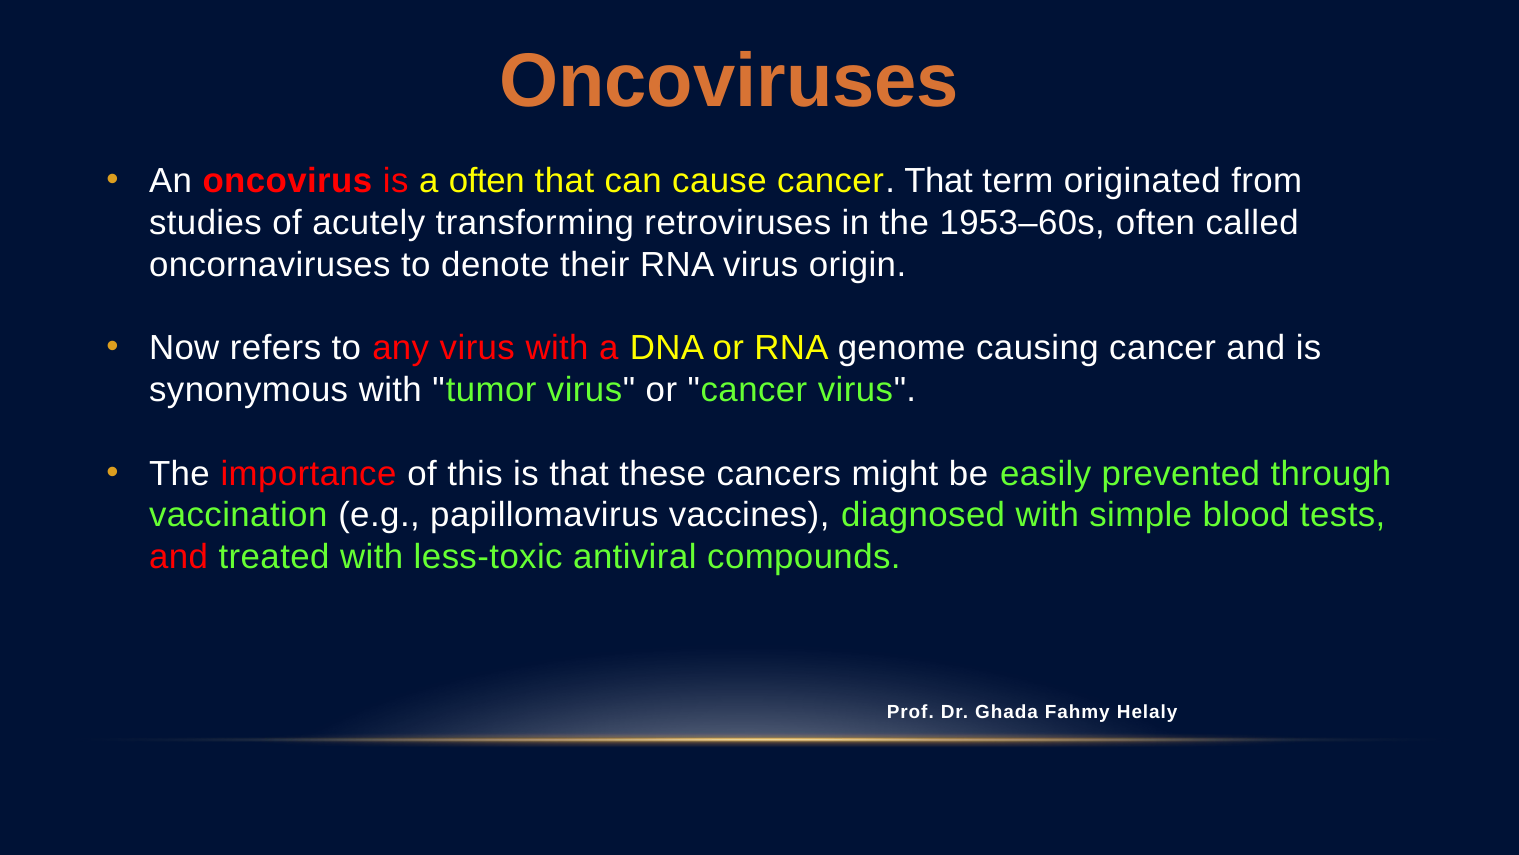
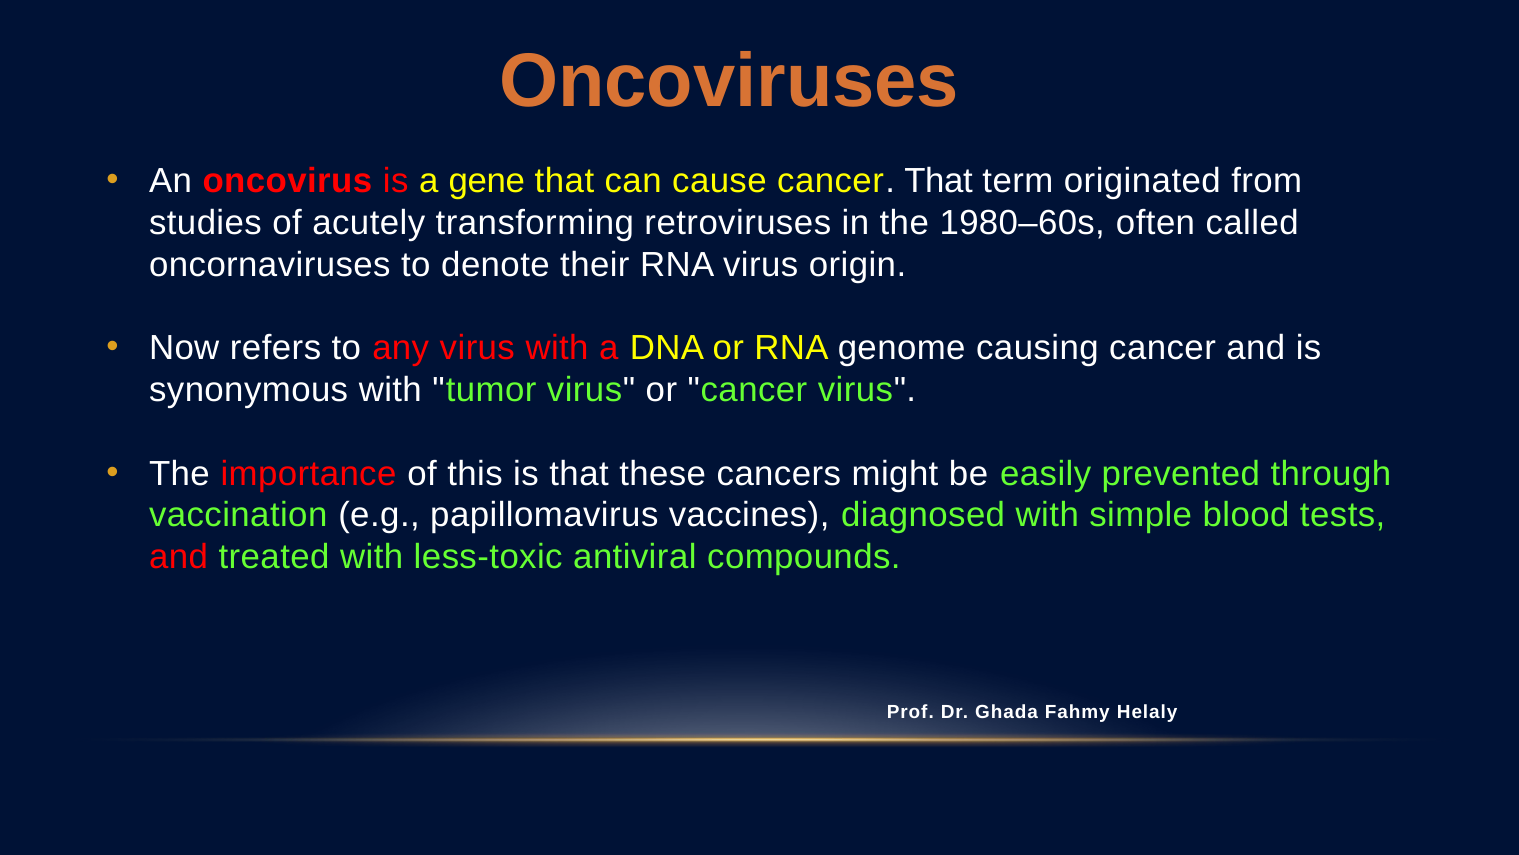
a often: often -> gene (487, 181)
1953–60s: 1953–60s -> 1980–60s (1022, 223)
